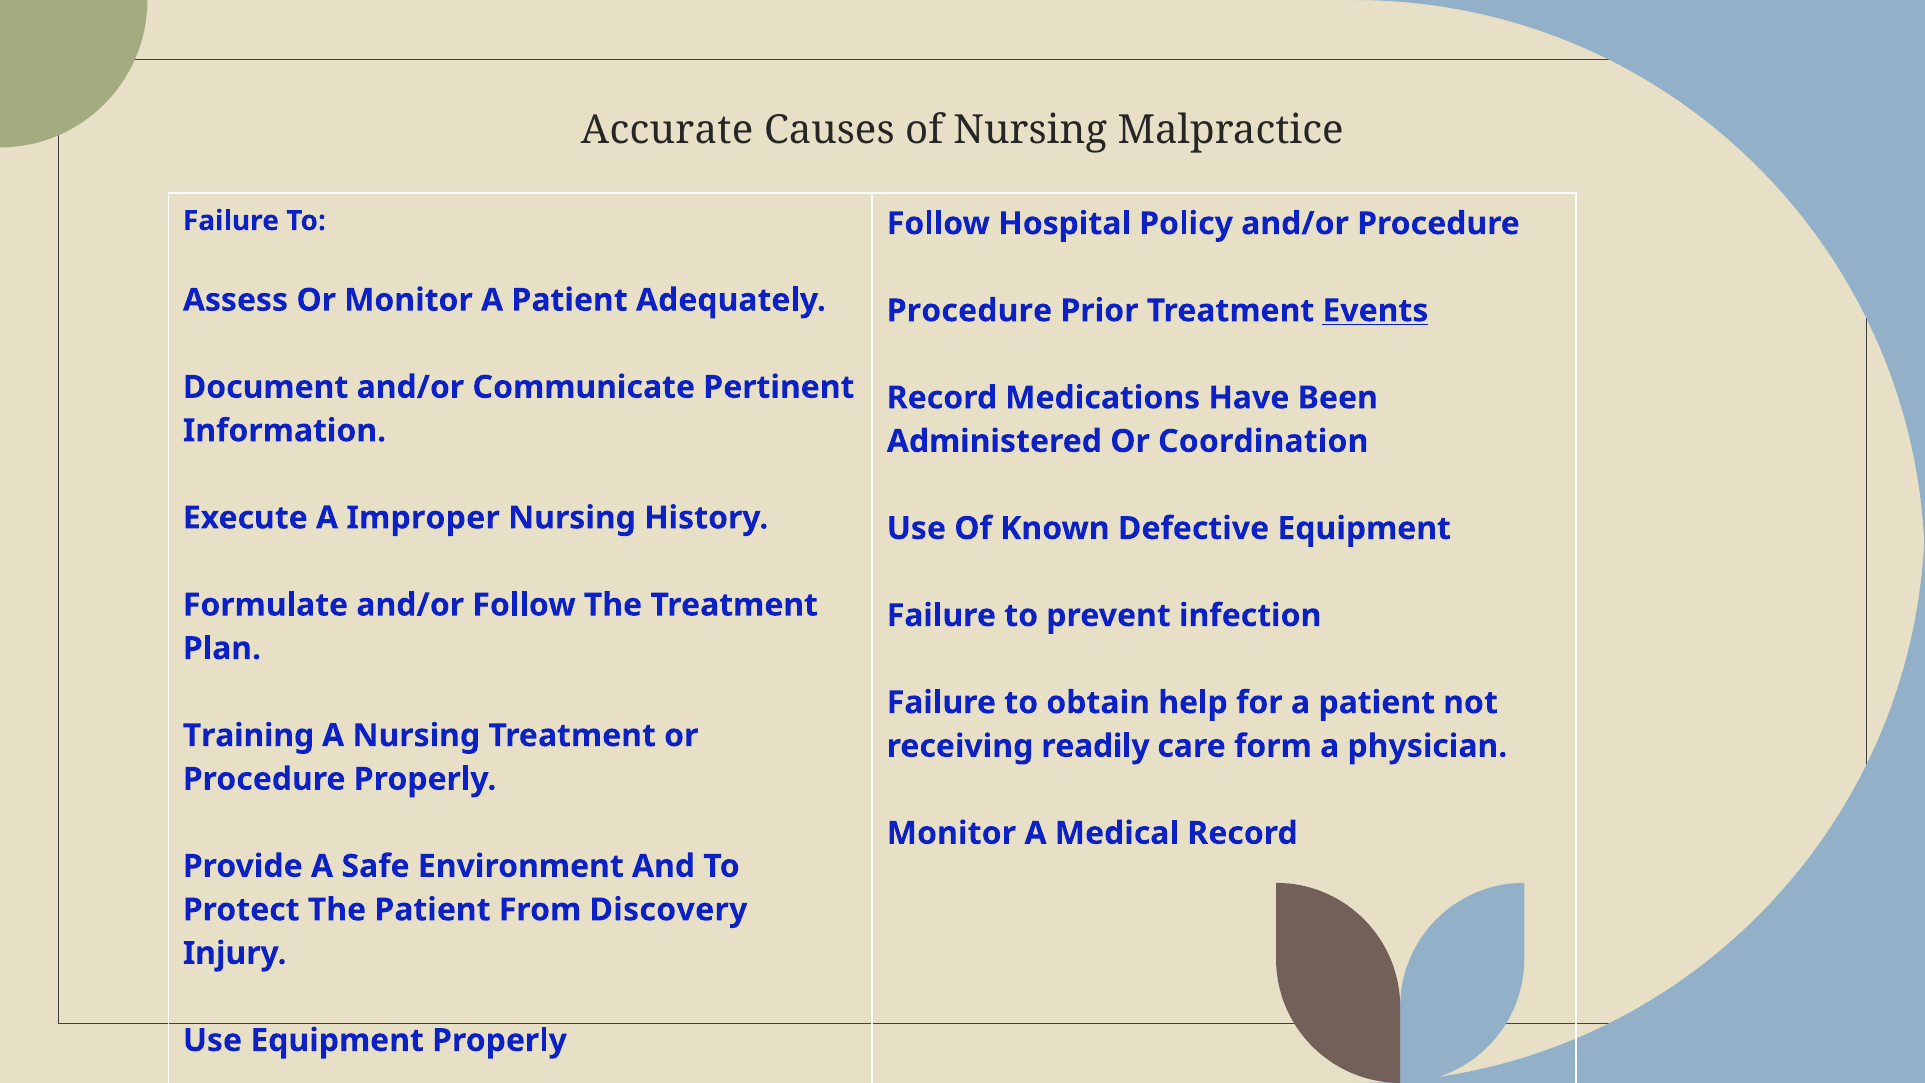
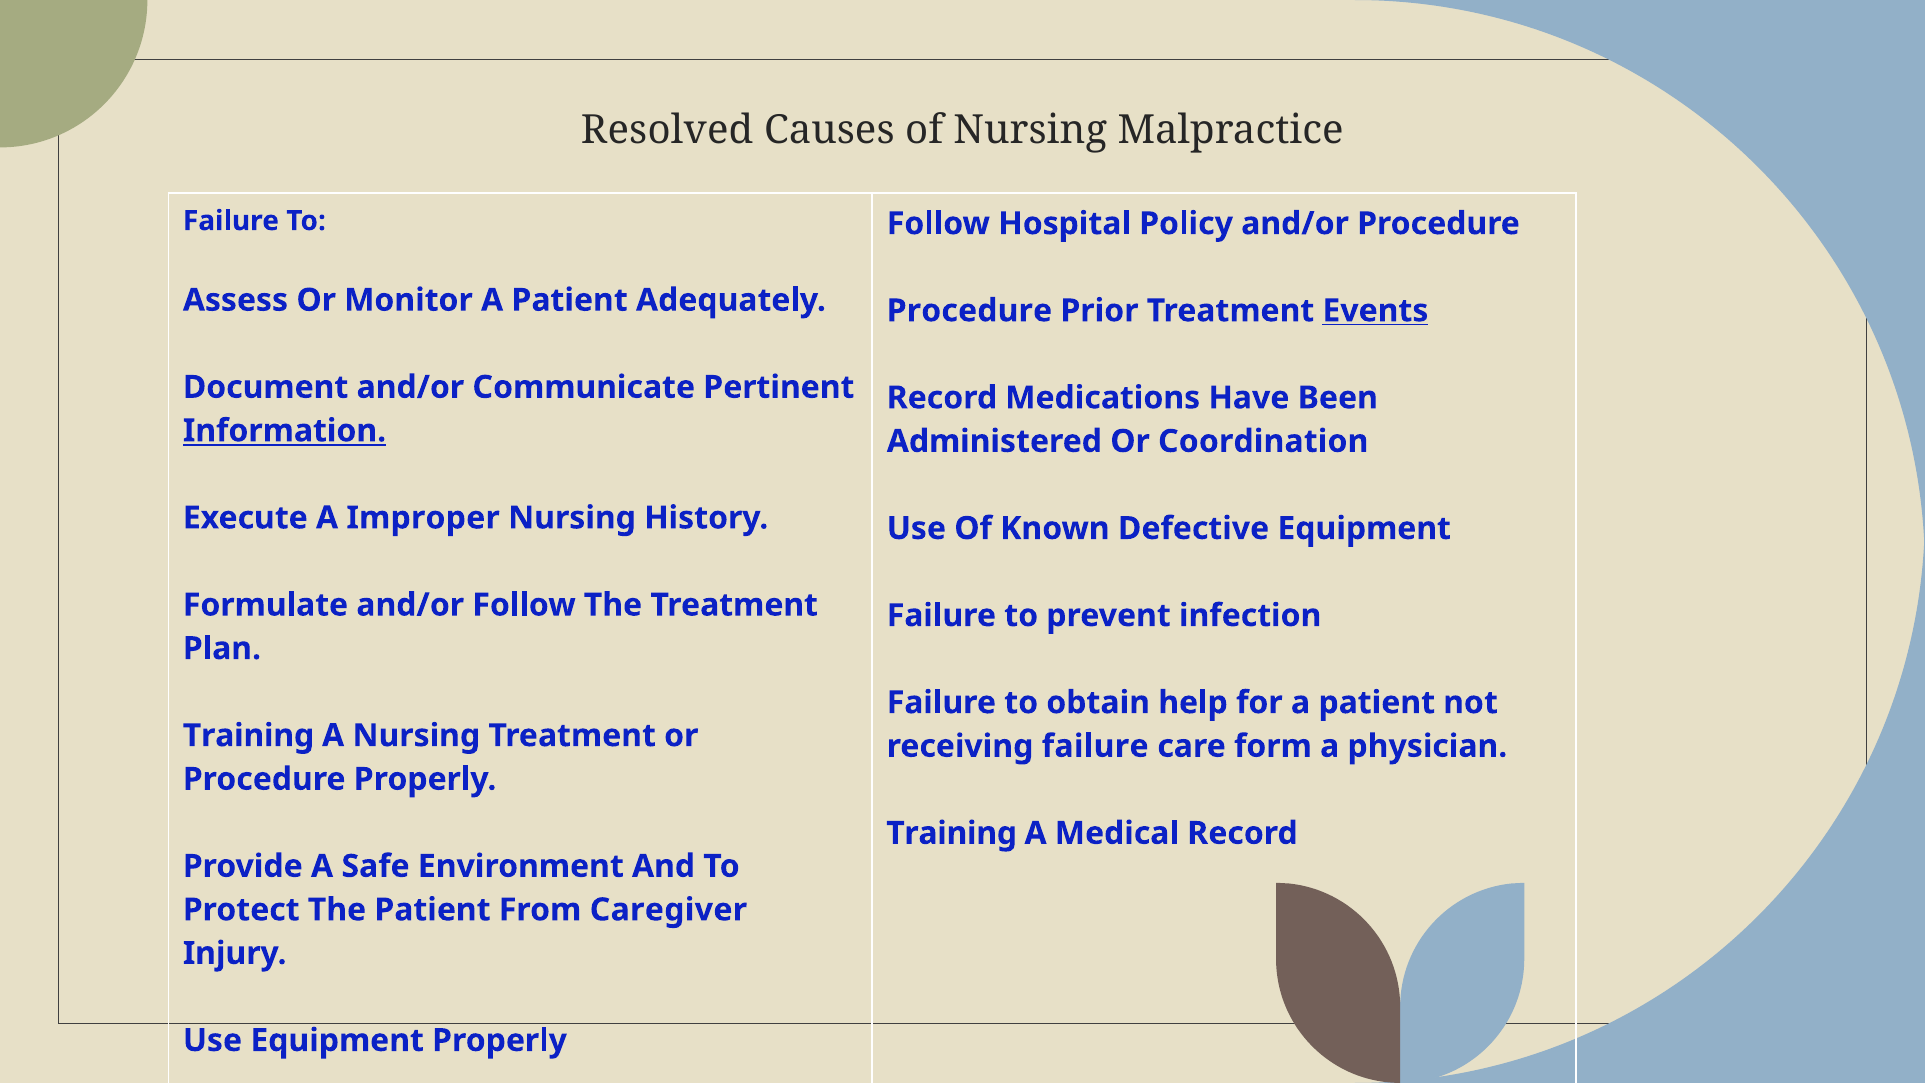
Accurate: Accurate -> Resolved (667, 130)
Information underline: none -> present (285, 431)
receiving readily: readily -> failure (1095, 746)
Monitor: Monitor -> Training (952, 833)
Discovery: Discovery -> Caregiver (668, 910)
